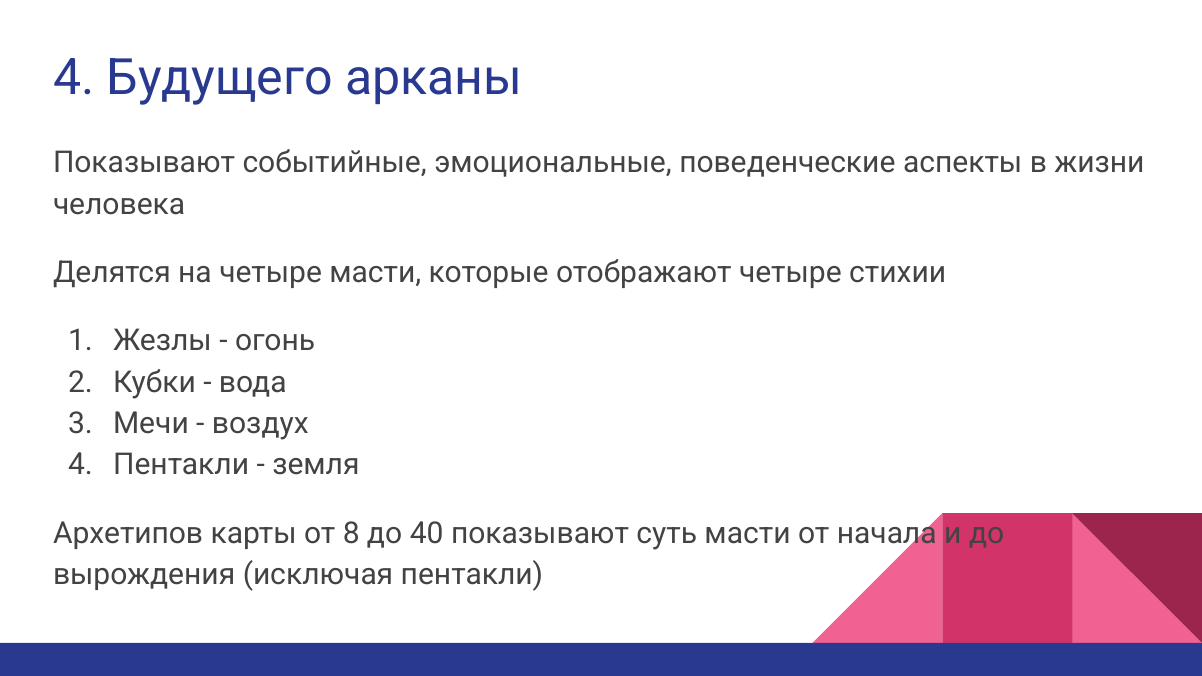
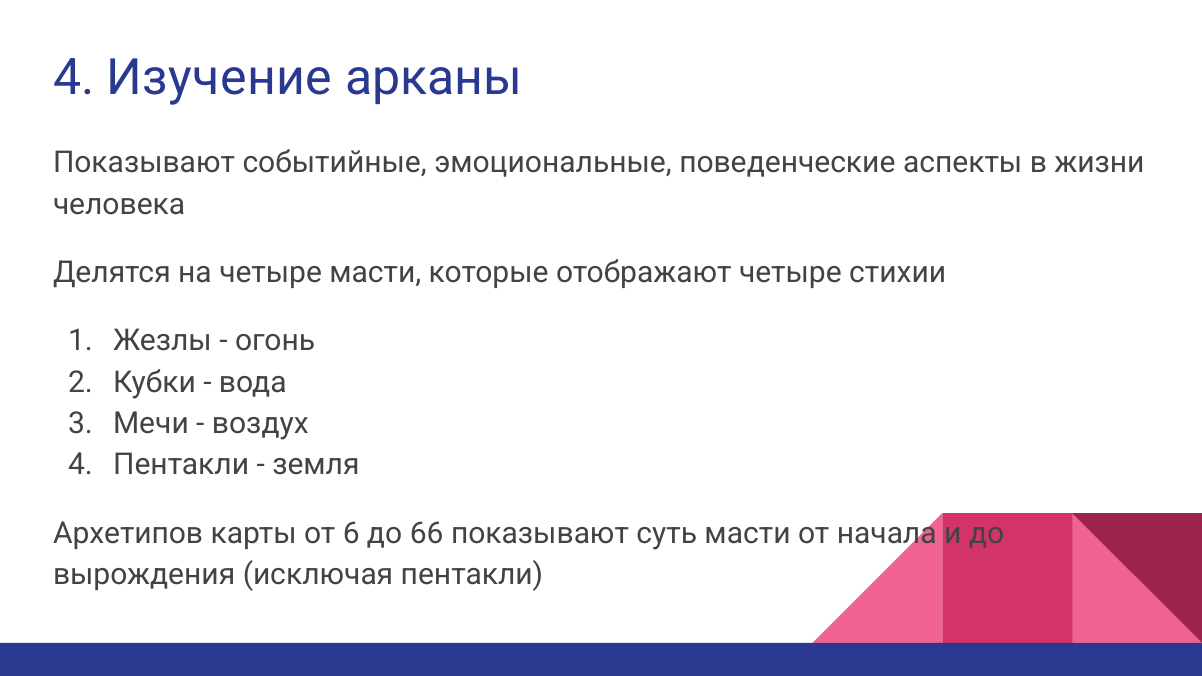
Будущего: Будущего -> Изучение (220, 78)
8: 8 -> 6 (351, 533)
40: 40 -> 66 (427, 533)
